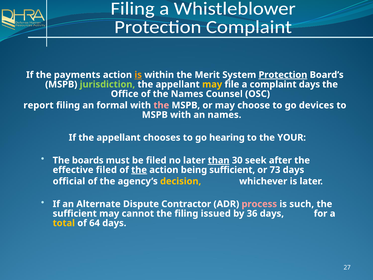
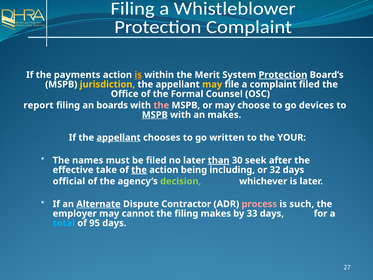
jurisdiction colour: light green -> yellow (107, 84)
complaint days: days -> filed (309, 84)
the Names: Names -> Formal (187, 94)
formal: formal -> boards (112, 105)
MSPB underline: none -> present (155, 115)
an names: names -> makes (224, 115)
appellant underline: none -> present (119, 137)
hearing: hearing -> written (227, 137)
boards: boards -> names (88, 160)
effective filed: filed -> take (106, 170)
being sufficient: sufficient -> including (232, 170)
73: 73 -> 32 (275, 170)
decision colour: yellow -> light green (181, 181)
Alternate underline: none -> present (98, 204)
sufficient: sufficient -> employer (75, 213)
filing issued: issued -> makes (216, 213)
36: 36 -> 33 (252, 213)
total colour: yellow -> light blue (64, 223)
64: 64 -> 95 (95, 223)
